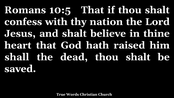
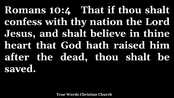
10:5: 10:5 -> 10:4 (60, 10)
shall: shall -> after (17, 57)
